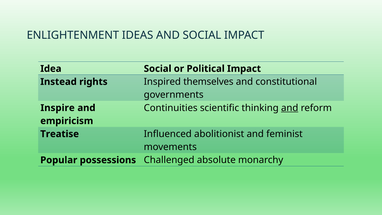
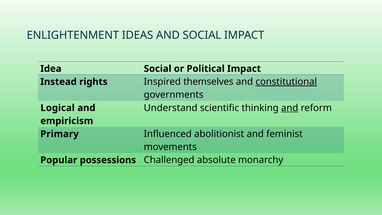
constitutional underline: none -> present (286, 82)
Continuities: Continuities -> Understand (171, 108)
Inspire: Inspire -> Logical (58, 108)
Treatise: Treatise -> Primary (60, 134)
